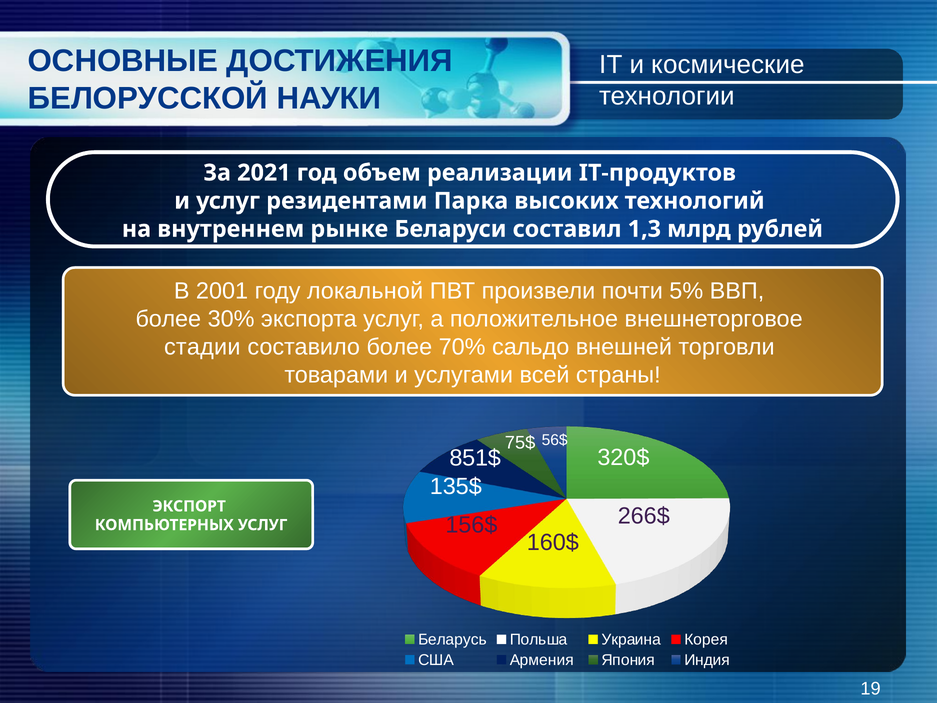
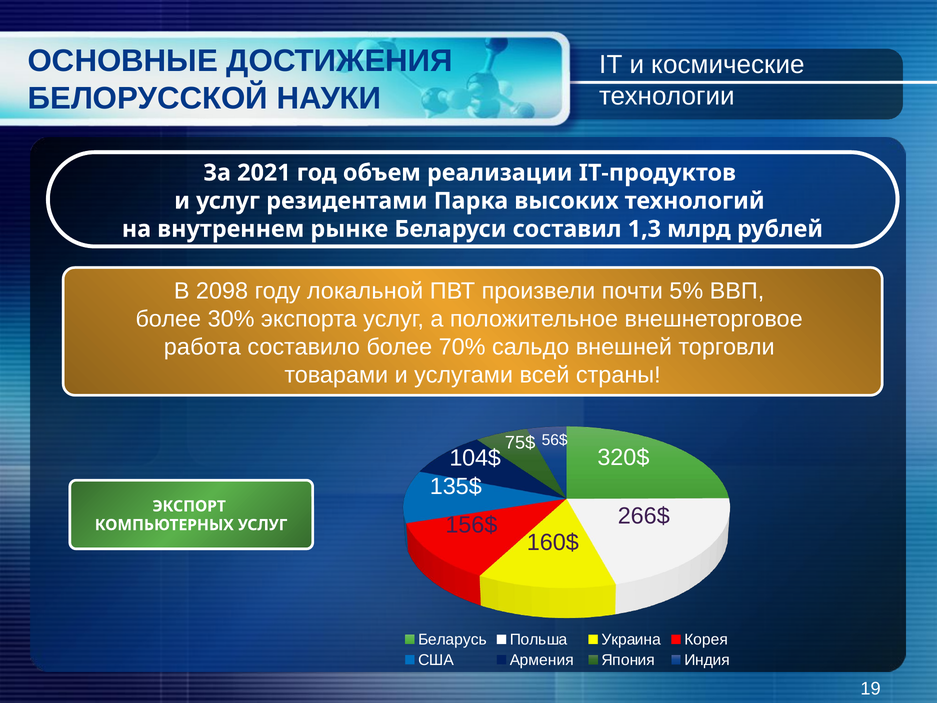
2001: 2001 -> 2098 (222, 291)
стадии: стадии -> работа (202, 347)
851$: 851$ -> 104$ (475, 458)
